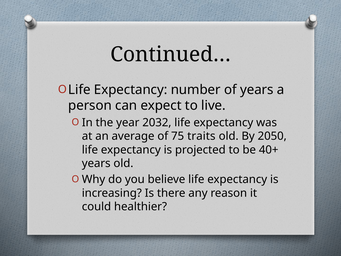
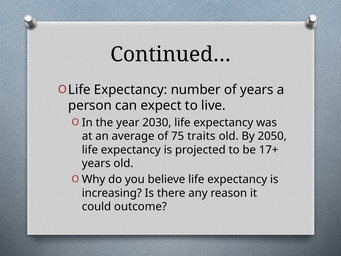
2032: 2032 -> 2030 (157, 122)
40+: 40+ -> 17+ (269, 150)
healthier: healthier -> outcome (140, 206)
